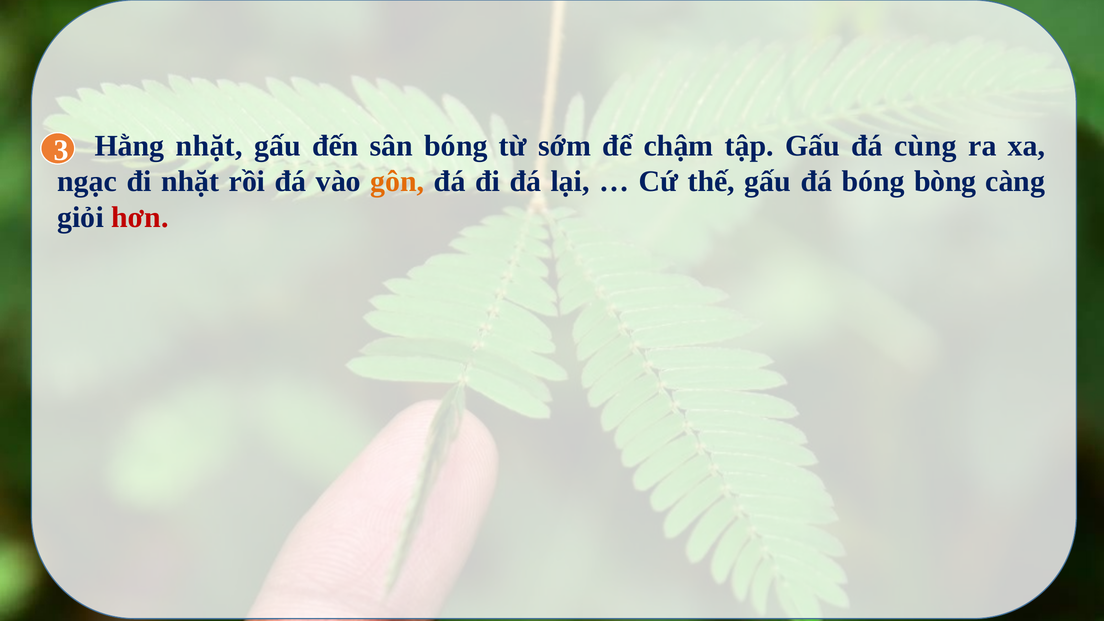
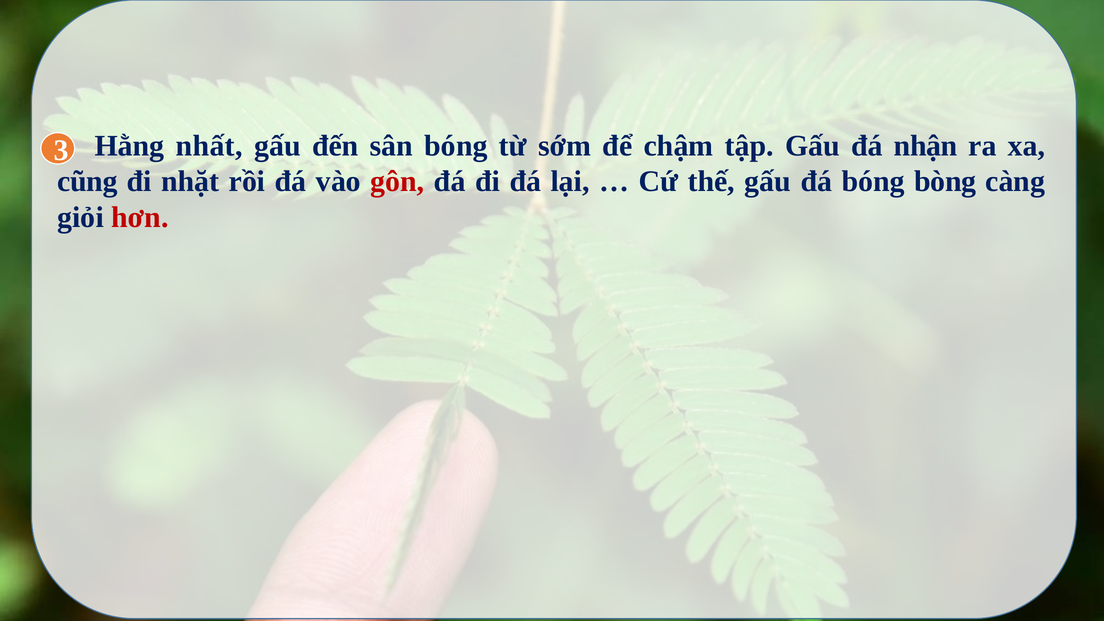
Hằng nhặt: nhặt -> nhất (209, 146)
cùng: cùng -> nhận (926, 146)
ngạc: ngạc -> cũng (87, 182)
gôn colour: orange -> red (397, 182)
